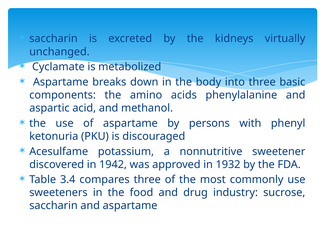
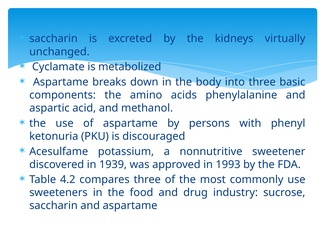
1942: 1942 -> 1939 (113, 164)
1932: 1932 -> 1993 (228, 164)
3.4: 3.4 -> 4.2 (68, 179)
